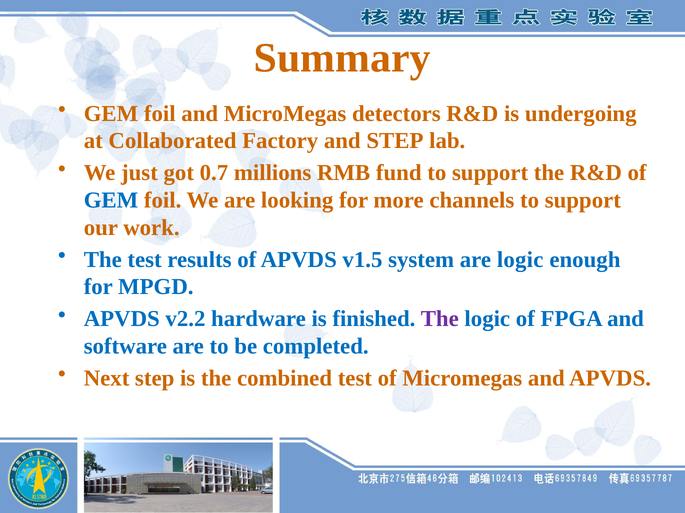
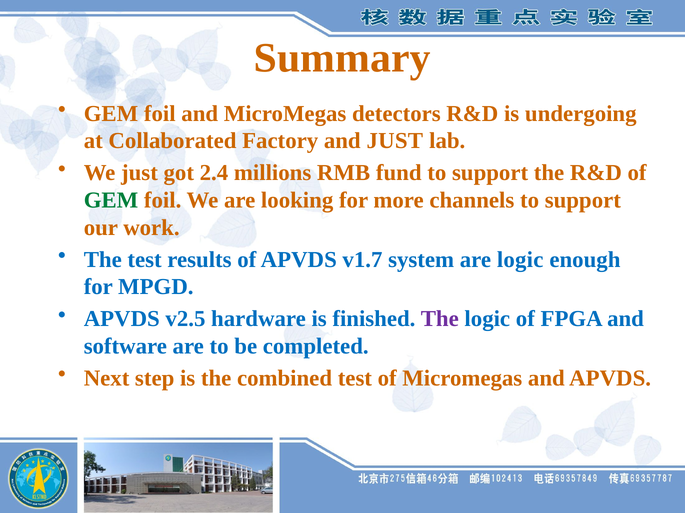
and STEP: STEP -> JUST (395, 141)
0.7: 0.7 -> 2.4 (214, 173)
GEM colour: blue -> green (111, 201)
v1.5: v1.5 -> v1.7 (362, 260)
v2.2: v2.2 -> v2.5 (185, 319)
